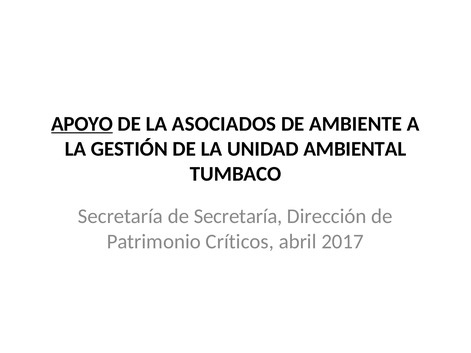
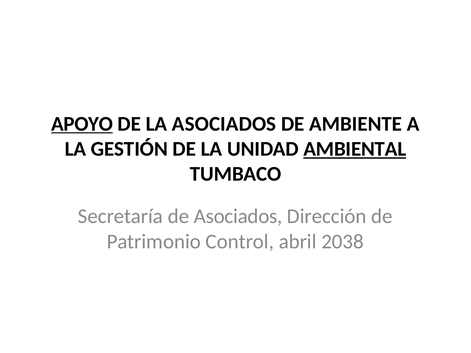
AMBIENTAL underline: none -> present (355, 149)
de Secretaría: Secretaría -> Asociados (238, 217)
Críticos: Críticos -> Control (240, 242)
2017: 2017 -> 2038 (343, 242)
